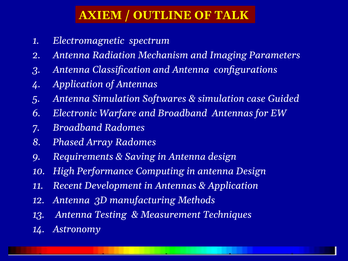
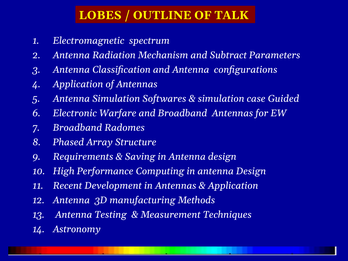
AXIEM: AXIEM -> LOBES (100, 15)
Imaging: Imaging -> Subtract (228, 55)
Array Radomes: Radomes -> Structure (136, 142)
